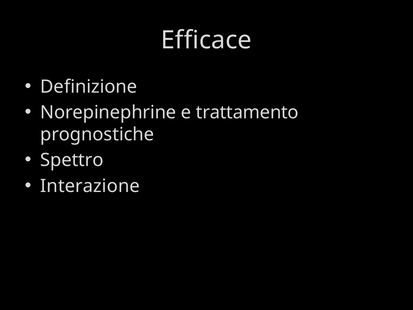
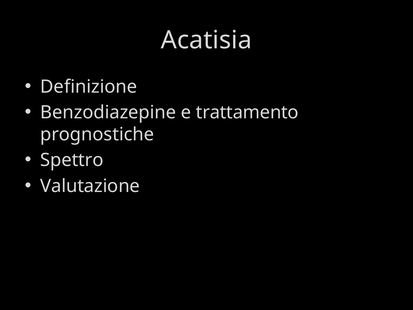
Efficace: Efficace -> Acatisia (206, 40)
Norepinephrine: Norepinephrine -> Benzodiazepine (108, 112)
Interazione: Interazione -> Valutazione (90, 186)
